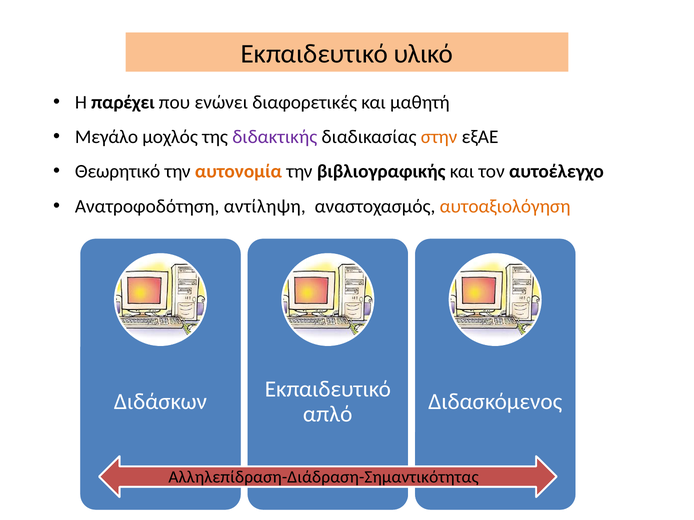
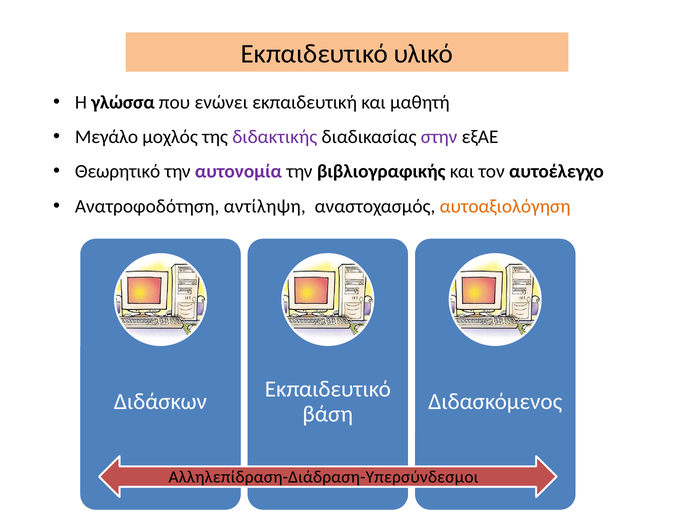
παρέχει: παρέχει -> γλώσσα (123, 102)
διαφορετικές: διαφορετικές -> εκπαιδευτική (305, 102)
στην colour: orange -> purple (439, 137)
αυτονομία colour: orange -> purple (238, 172)
απλό: απλό -> βάση (328, 414)
Αλληλεπίδραση-Διάδραση-Σημαντικότητας: Αλληλεπίδραση-Διάδραση-Σημαντικότητας -> Αλληλεπίδραση-Διάδραση-Υπερσύνδεσμοι (324, 477)
